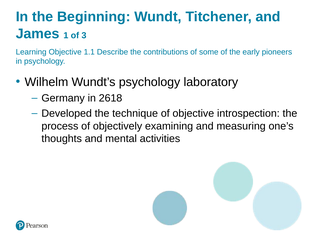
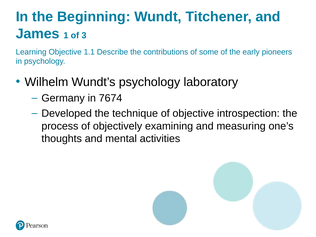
2618: 2618 -> 7674 (111, 98)
